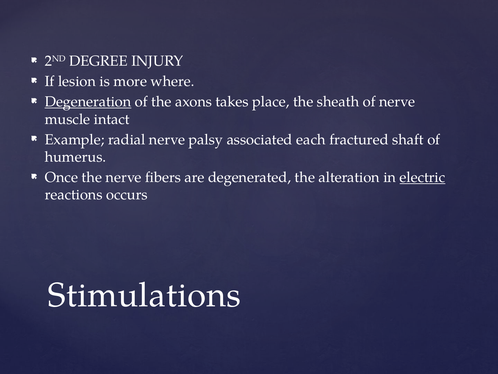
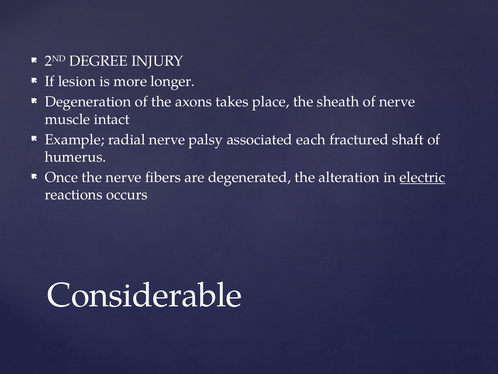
where: where -> longer (173, 81)
Degeneration underline: present -> none (88, 102)
Stimulations: Stimulations -> Considerable (145, 295)
